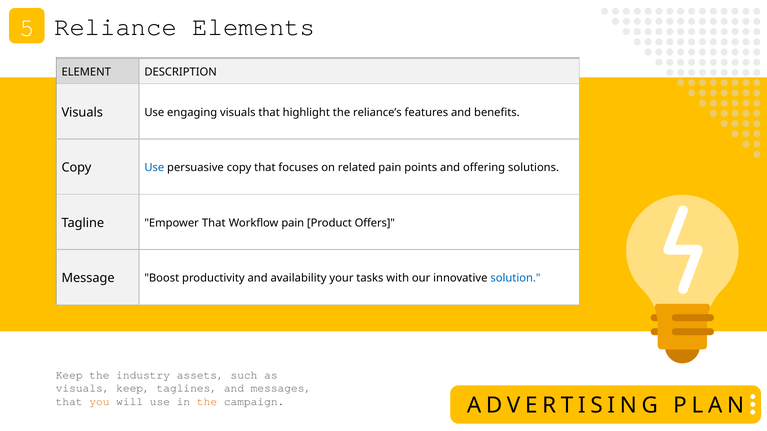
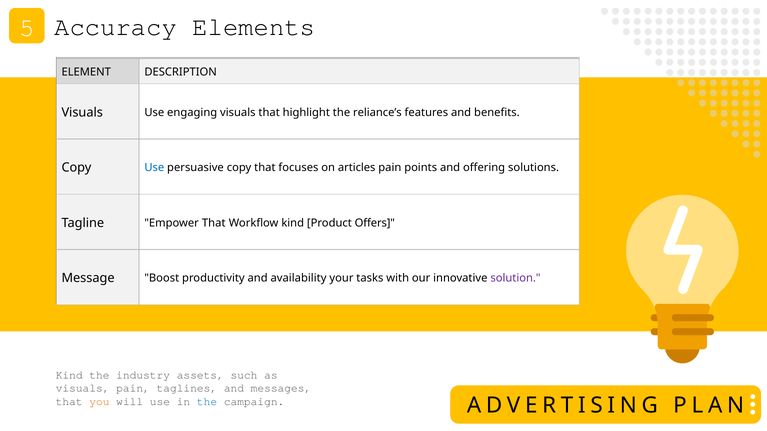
Reliance: Reliance -> Accuracy (116, 27)
related: related -> articles (357, 168)
Workflow pain: pain -> kind (293, 223)
solution colour: blue -> purple (515, 278)
Keep: Keep -> Kind (69, 375)
visuals keep: keep -> pain (133, 389)
the colour: orange -> blue (207, 402)
